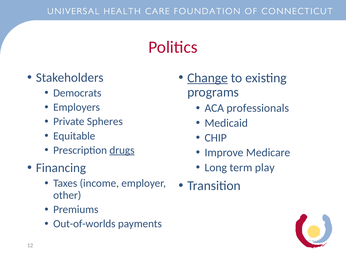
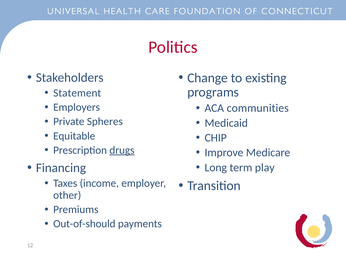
Change underline: present -> none (208, 78)
Democrats: Democrats -> Statement (77, 93)
professionals: professionals -> communities (258, 108)
Out-of-worlds: Out-of-worlds -> Out-of-should (84, 224)
